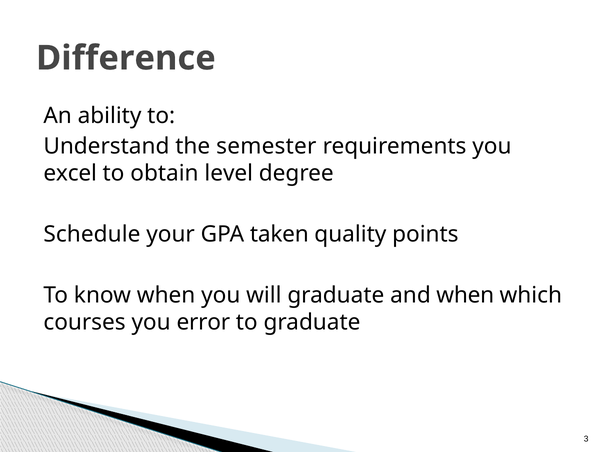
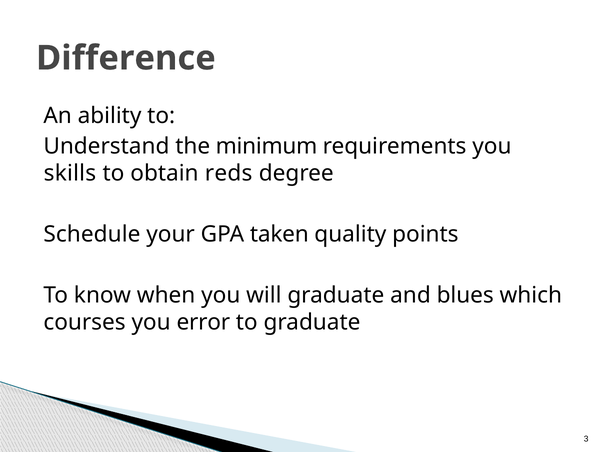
semester: semester -> minimum (267, 146)
excel: excel -> skills (70, 174)
level: level -> reds (229, 174)
and when: when -> blues (465, 296)
